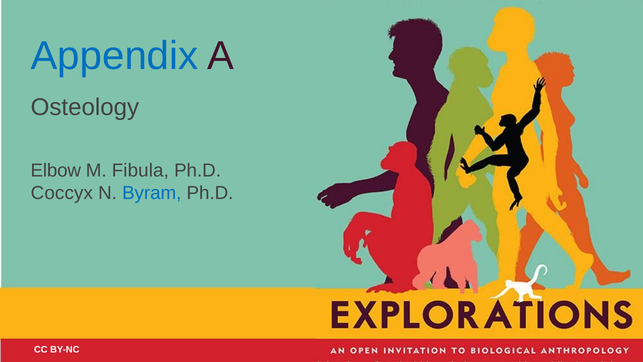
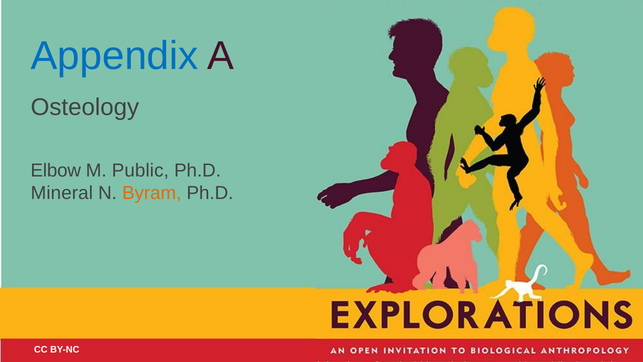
Fibula: Fibula -> Public (140, 171)
Coccyx: Coccyx -> Mineral (62, 193)
Byram colour: blue -> orange (152, 193)
